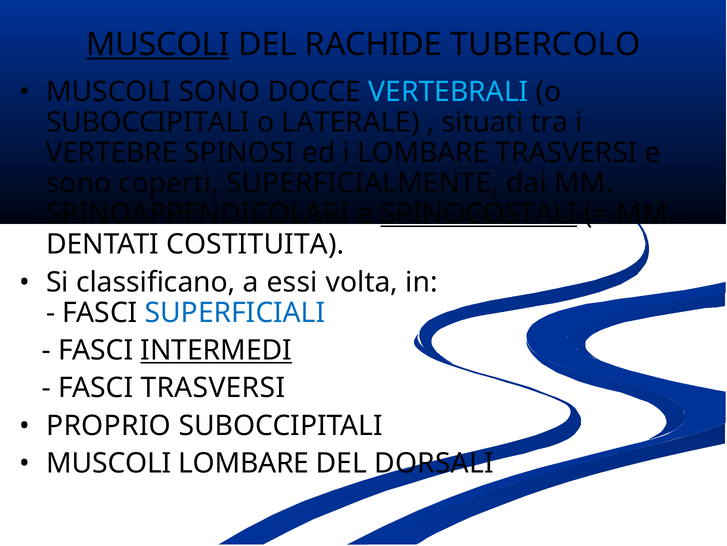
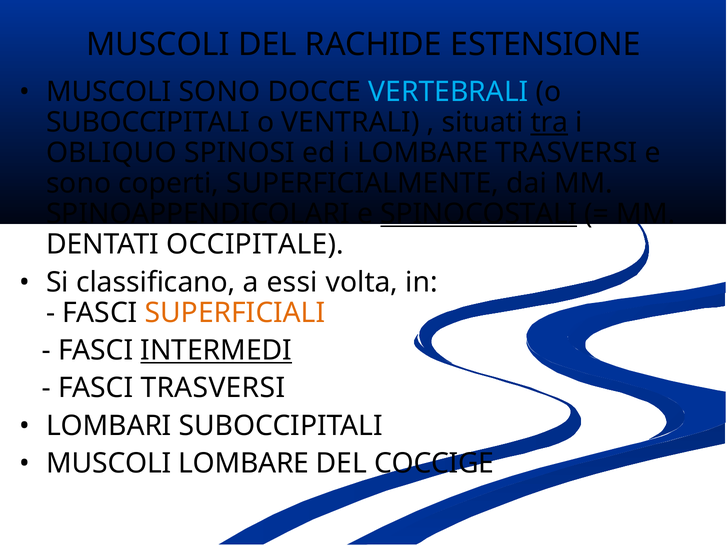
MUSCOLI underline: present -> none (158, 45)
TUBERCOLO: TUBERCOLO -> ESTENSIONE (546, 45)
LATERALE: LATERALE -> VENTRALI (350, 122)
tra underline: none -> present (549, 122)
VERTEBRE: VERTEBRE -> OBLIQUO (111, 153)
COSTITUITA: COSTITUITA -> OCCIPITALE (255, 244)
SUPERFICIALI colour: blue -> orange (235, 312)
PROPRIO: PROPRIO -> LOMBARI (109, 425)
DORSALI: DORSALI -> COCCIGE (434, 463)
